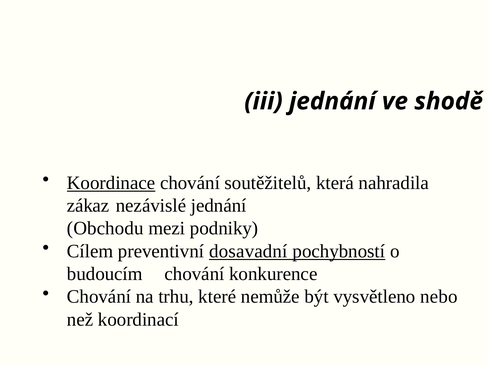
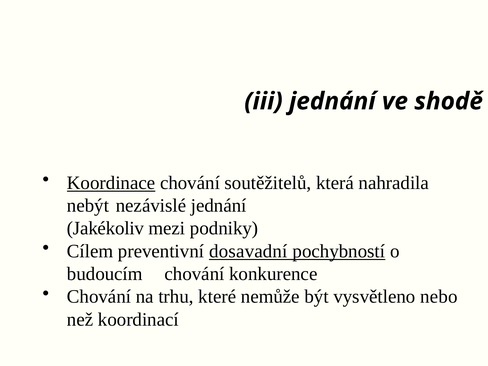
zákaz: zákaz -> nebýt (88, 206)
Obchodu: Obchodu -> Jakékoliv (105, 228)
